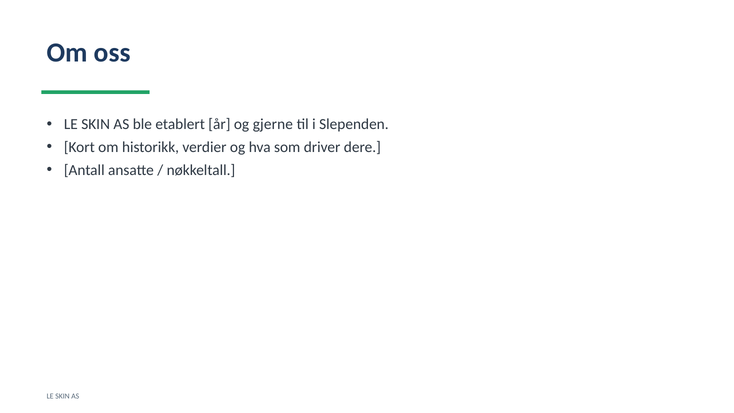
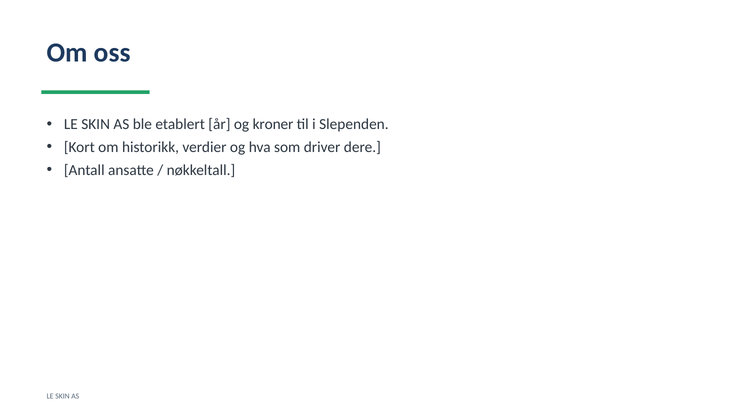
gjerne: gjerne -> kroner (273, 124)
